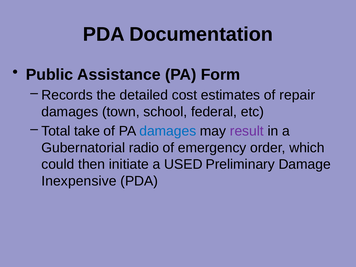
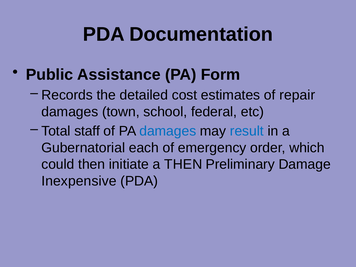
take: take -> staff (87, 131)
result colour: purple -> blue (247, 131)
radio: radio -> each (144, 148)
a USED: USED -> THEN (183, 164)
